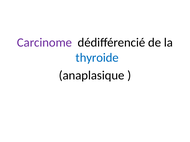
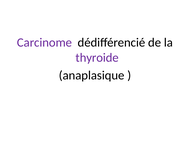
thyroide colour: blue -> purple (97, 58)
